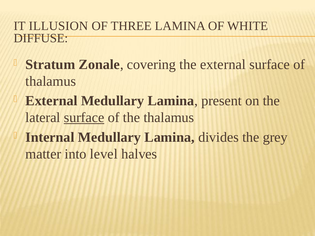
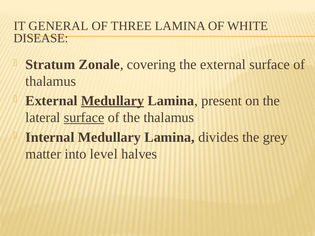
ILLUSION: ILLUSION -> GENERAL (58, 26)
DIFFUSE: DIFFUSE -> DISEASE (41, 38)
Medullary underline: none -> present (113, 101)
